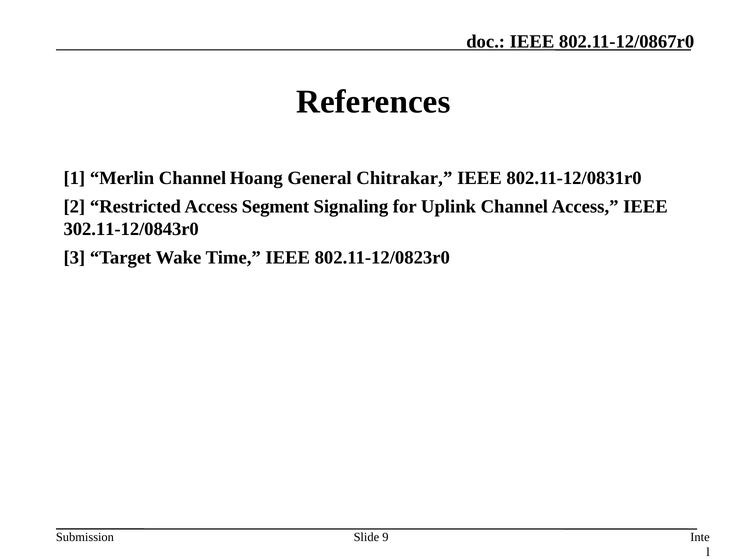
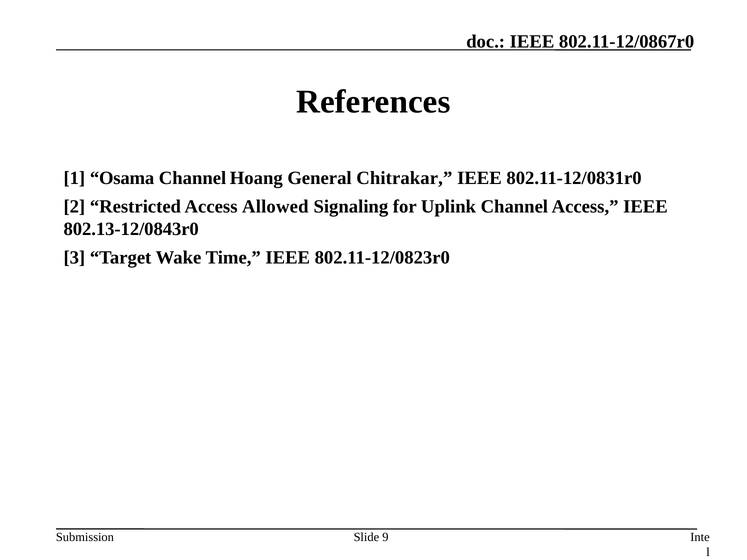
Merlin: Merlin -> Osama (122, 178)
Segment: Segment -> Allowed (275, 207)
302.11-12/0843r0: 302.11-12/0843r0 -> 802.13-12/0843r0 (131, 229)
